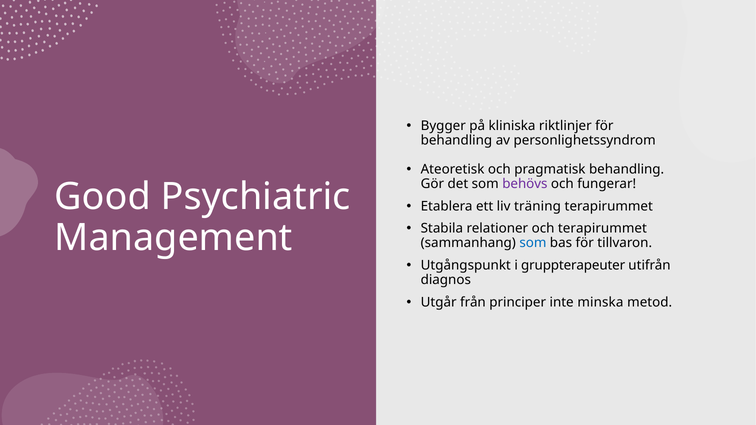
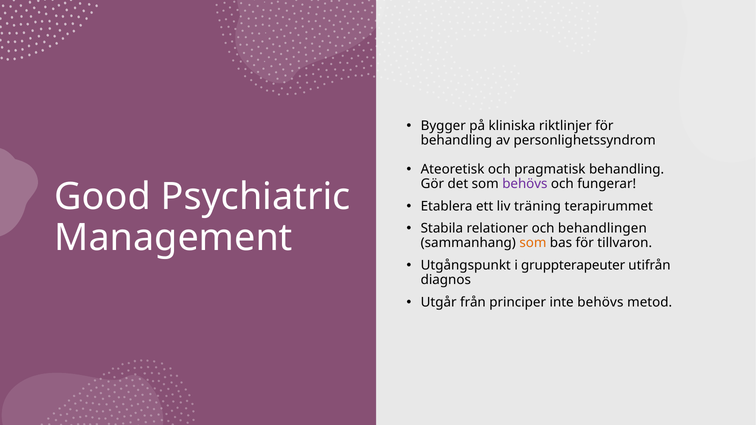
och terapirummet: terapirummet -> behandlingen (602, 229)
som colour: blue -> orange (533, 243)
inte minska: minska -> behövs (600, 302)
